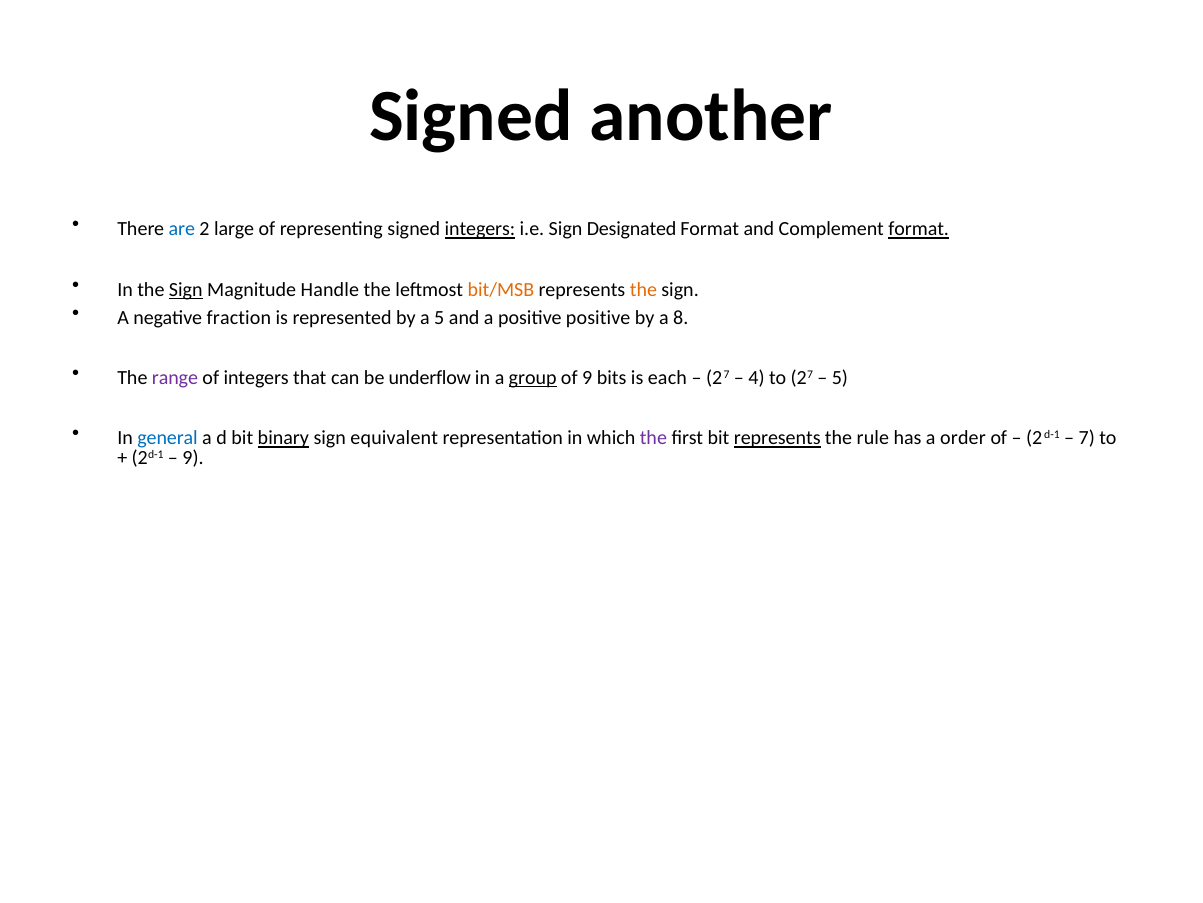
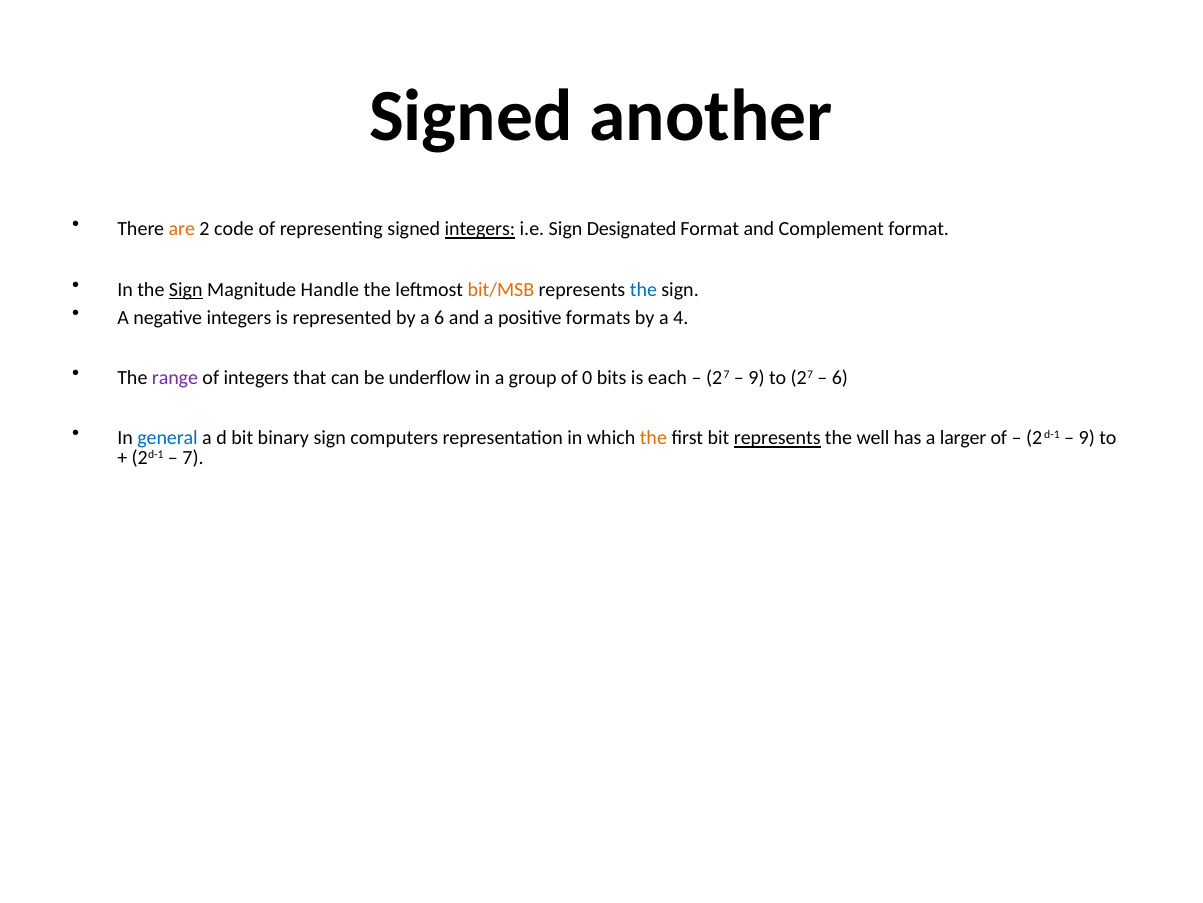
are colour: blue -> orange (182, 229)
large: large -> code (234, 229)
format underline: present -> none (919, 229)
the colour: orange -> blue (643, 289)
negative fraction: fraction -> integers (239, 317)
a 5: 5 -> 6 (439, 317)
positive positive: positive -> formats (598, 317)
8: 8 -> 4 (681, 317)
group underline: present -> none (533, 378)
of 9: 9 -> 0 (587, 378)
4: 4 -> 9 (757, 378)
5: 5 -> 6 (840, 378)
binary underline: present -> none (283, 438)
equivalent: equivalent -> computers (394, 438)
the colour: purple -> orange (653, 438)
rule: rule -> well (873, 438)
order: order -> larger (963, 438)
7: 7 -> 9 (1087, 438)
9: 9 -> 7 (193, 457)
